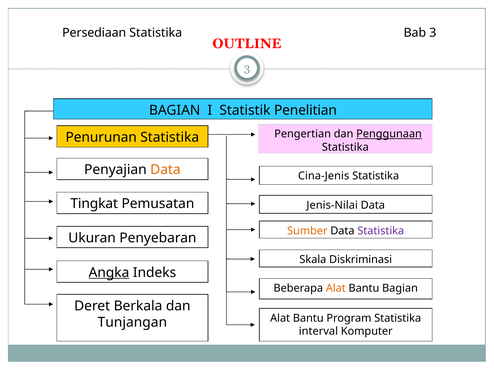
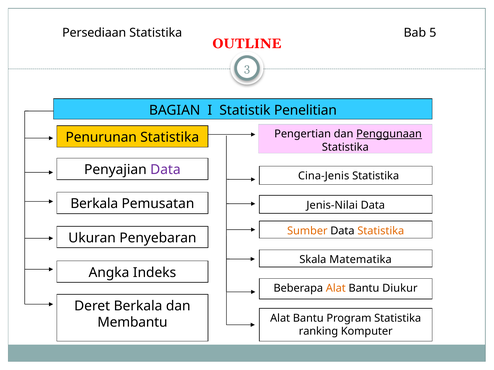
Bab 3: 3 -> 5 (433, 33)
Data colour: orange -> purple (165, 170)
Tingkat: Tingkat -> Berkala (94, 204)
Statistika colour: purple -> orange (381, 231)
Diskriminasi: Diskriminasi -> Matematika (361, 260)
Angka underline: present -> none (109, 273)
Bantu Bagian: Bagian -> Diukur (400, 289)
Tunjangan: Tunjangan -> Membantu (132, 323)
interval: interval -> ranking (318, 332)
